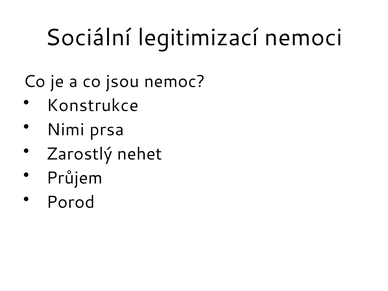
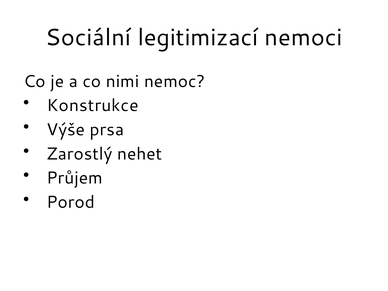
jsou: jsou -> nimi (123, 81)
Nimi: Nimi -> Výše (66, 130)
